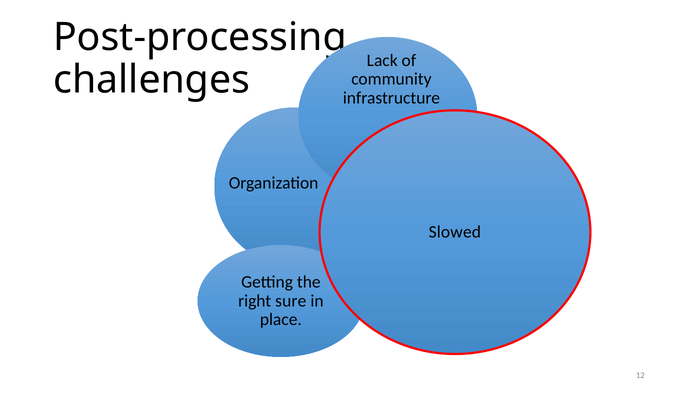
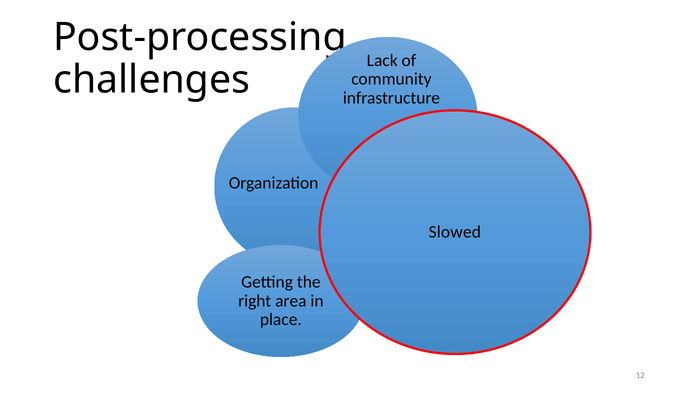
sure: sure -> area (291, 301)
